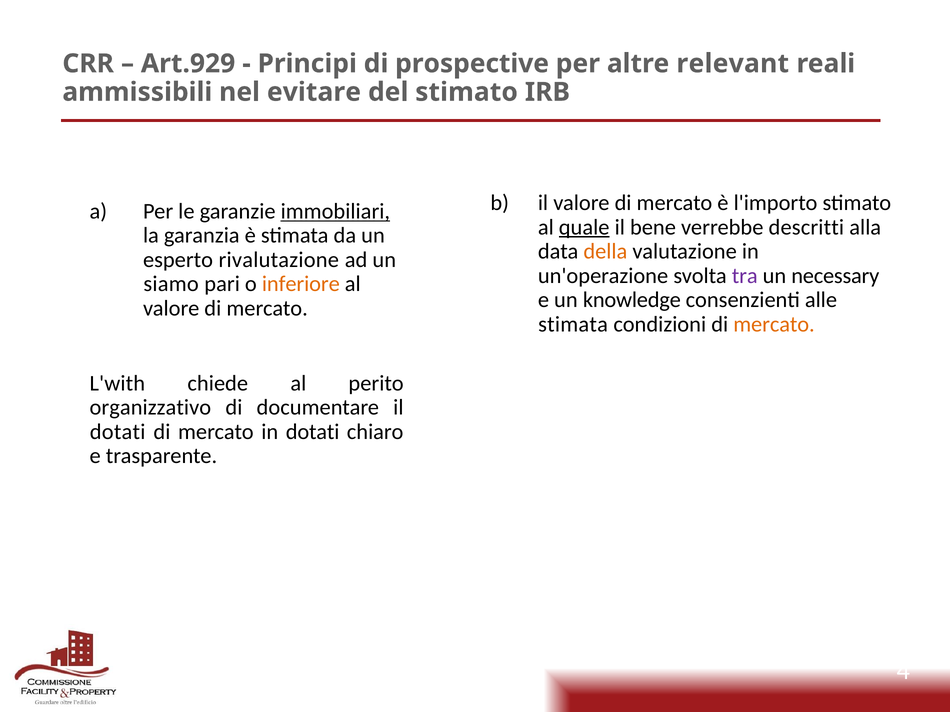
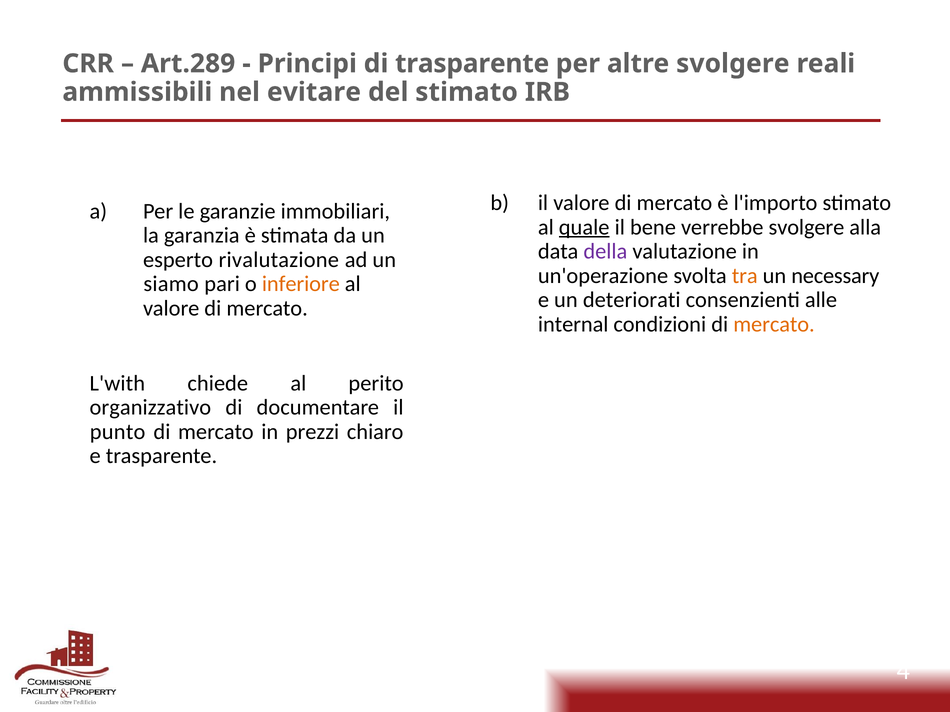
Art.929: Art.929 -> Art.289 (188, 64)
di prospective: prospective -> trasparente (472, 64)
altre relevant: relevant -> svolgere (733, 64)
immobiliari underline: present -> none (335, 211)
verrebbe descritti: descritti -> svolgere (806, 227)
della colour: orange -> purple (605, 252)
tra colour: purple -> orange (745, 276)
knowledge: knowledge -> deteriorati (632, 300)
stimata: stimata -> internal (573, 325)
dotati: dotati -> punto (118, 432)
in dotati: dotati -> prezzi (313, 432)
